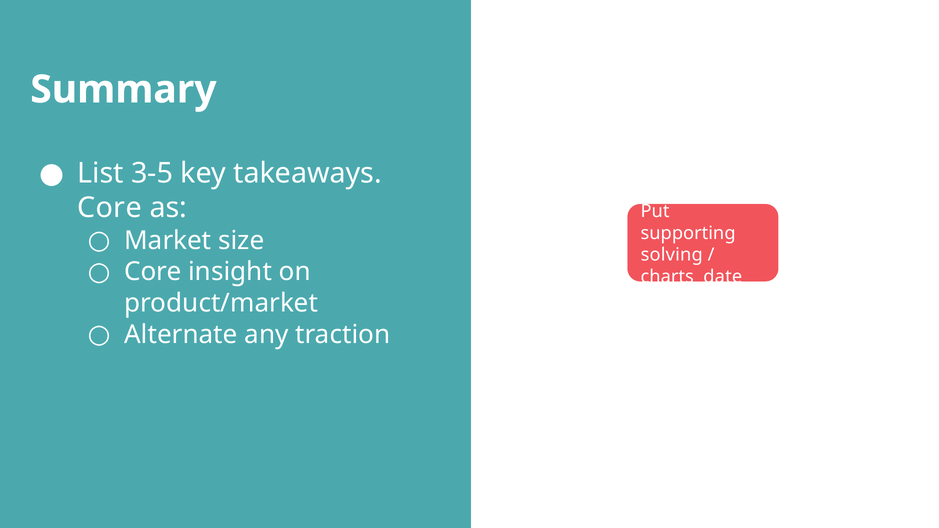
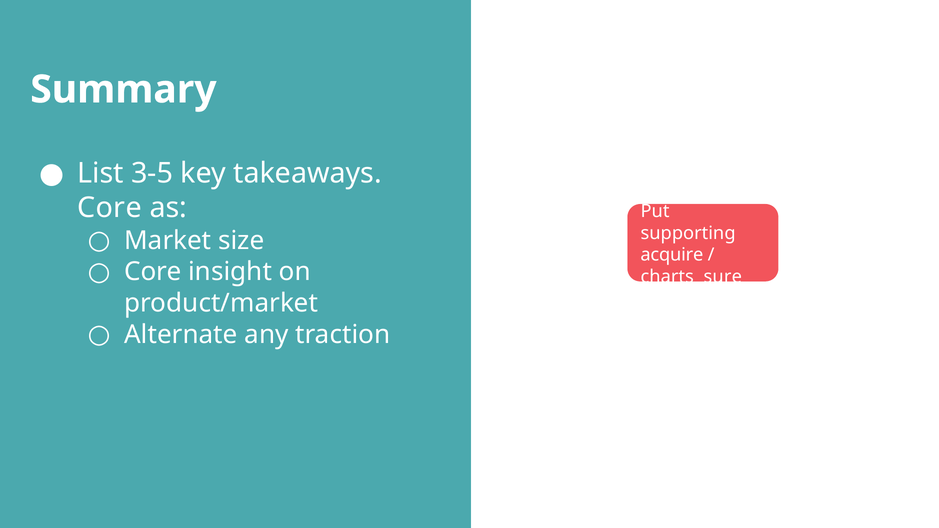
solving: solving -> acquire (672, 255)
date: date -> sure (723, 277)
